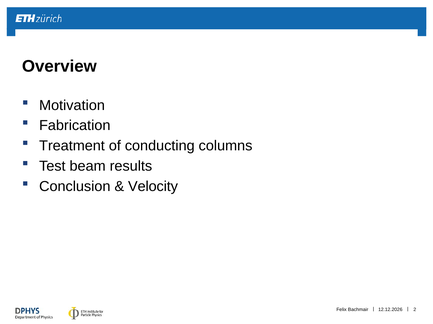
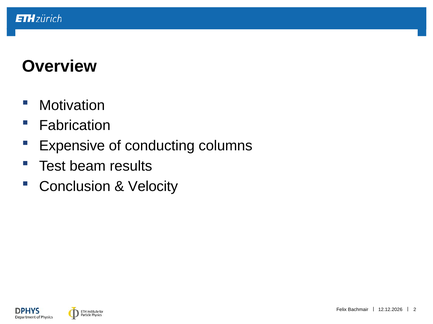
Treatment: Treatment -> Expensive (72, 146)
